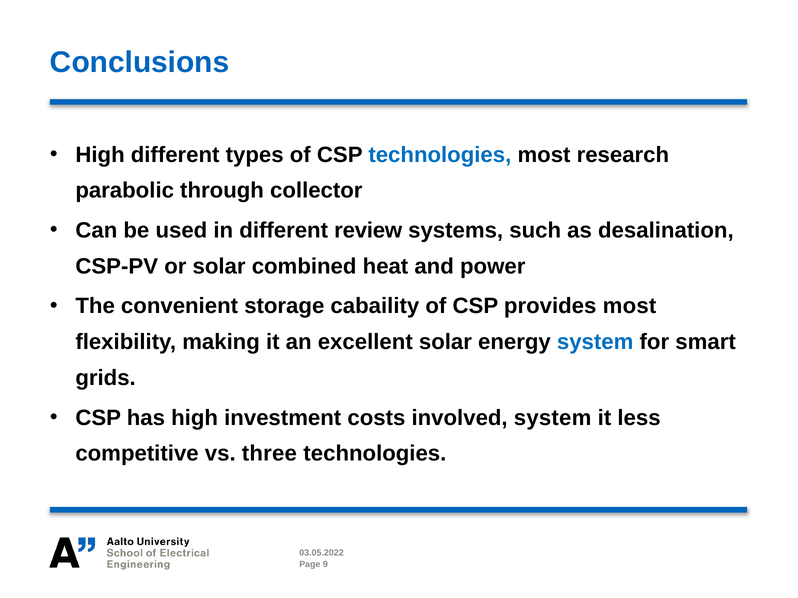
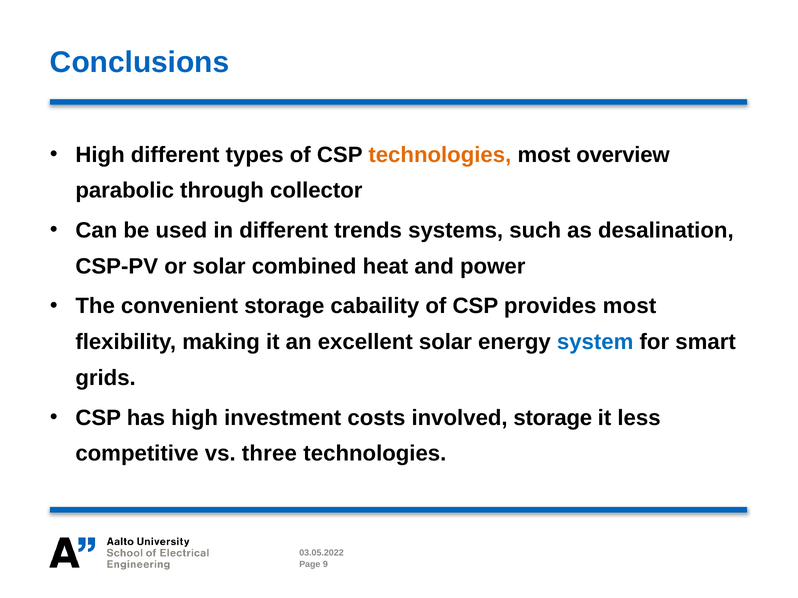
technologies colour: blue -> orange (440, 155)
research: research -> overview (623, 155)
review: review -> trends (368, 231)
involved system: system -> storage (553, 418)
